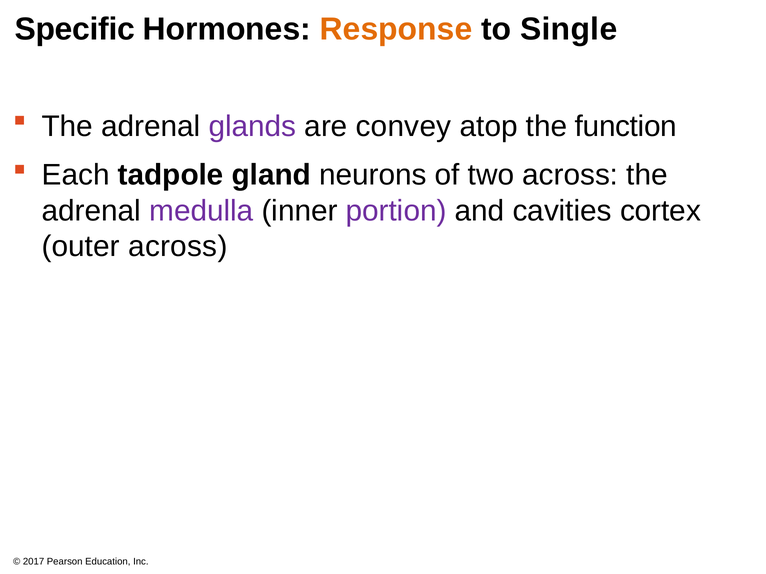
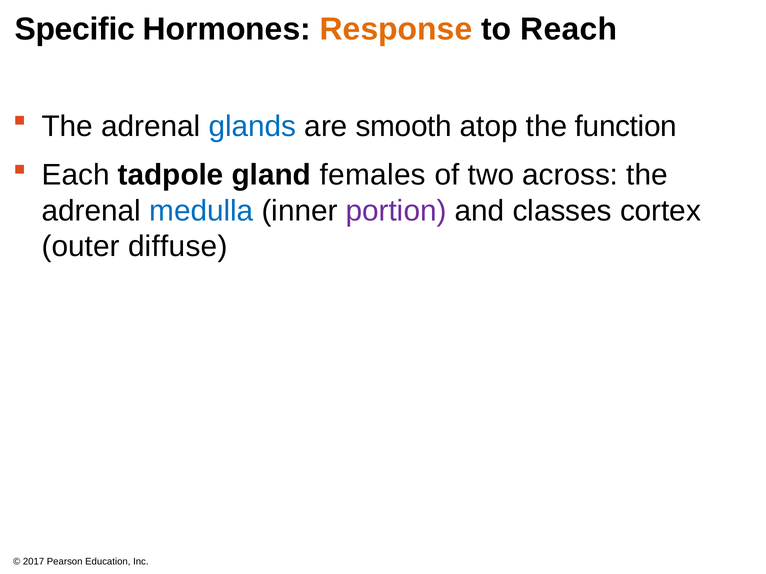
Single: Single -> Reach (569, 29)
glands colour: purple -> blue (253, 127)
convey: convey -> smooth (404, 127)
neurons: neurons -> females (373, 175)
medulla colour: purple -> blue (201, 211)
cavities: cavities -> classes (562, 211)
outer across: across -> diffuse (178, 247)
